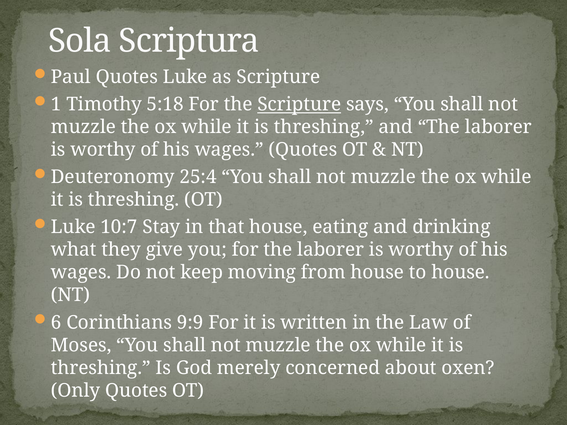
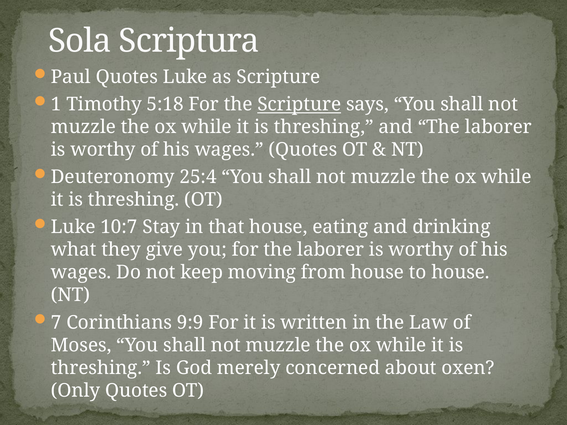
6: 6 -> 7 (56, 323)
